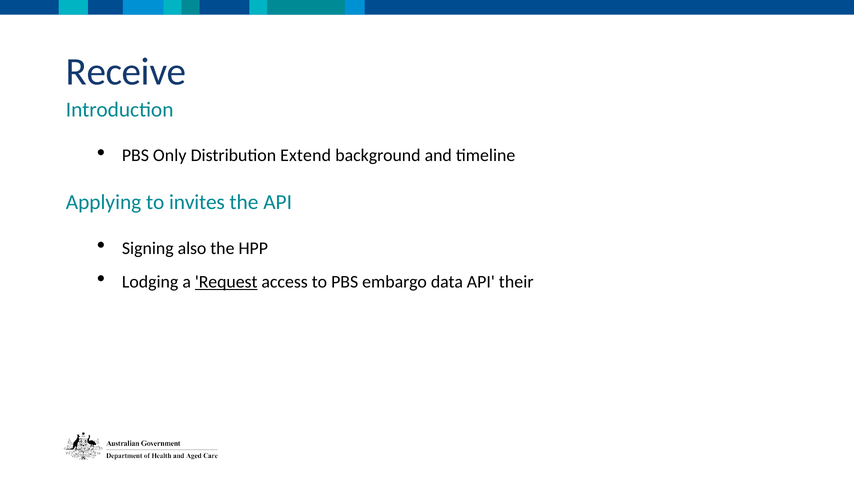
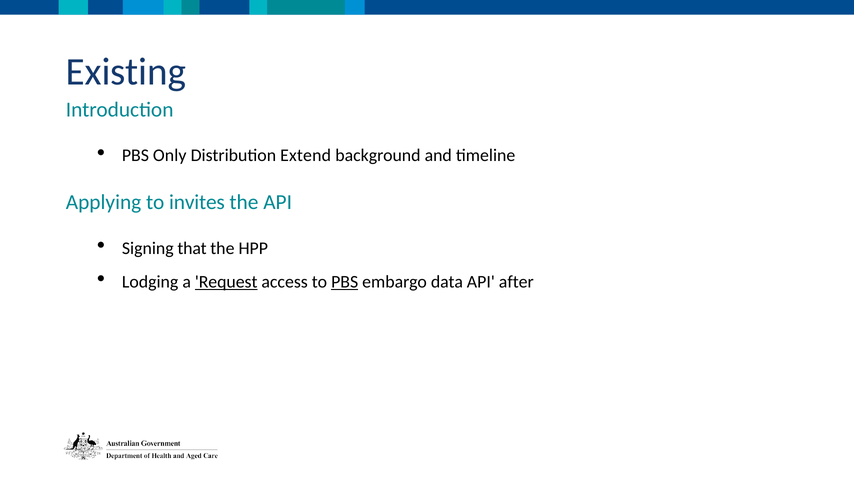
Receive: Receive -> Existing (126, 72)
also: also -> that (192, 249)
PBS underline: none -> present (345, 282)
their: their -> after (516, 282)
